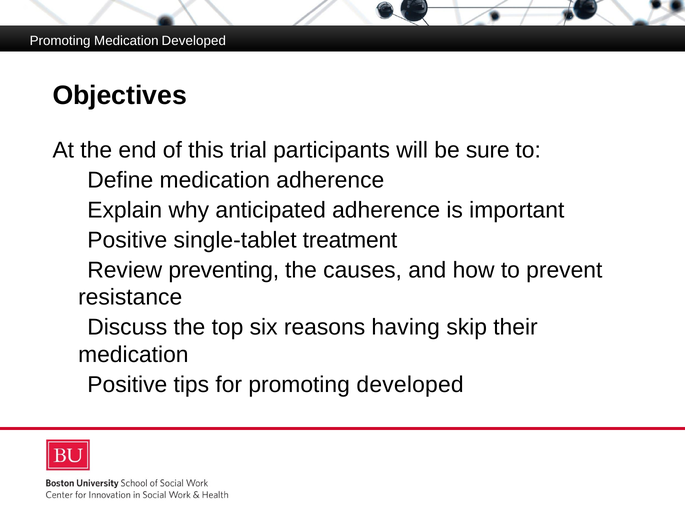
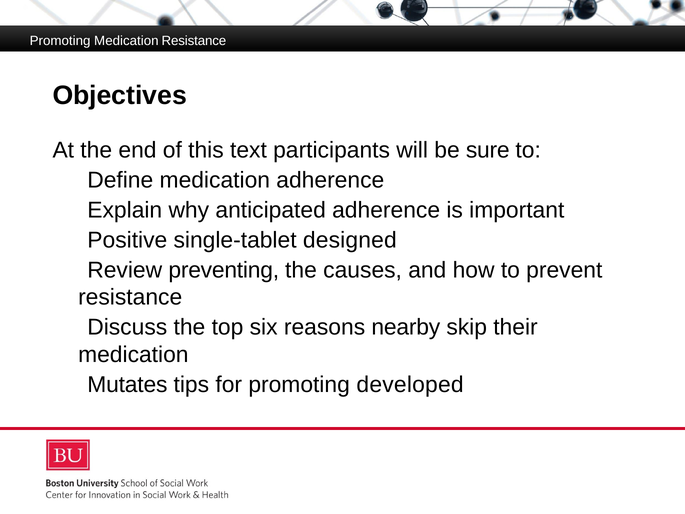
Medication Developed: Developed -> Resistance (194, 41)
trial: trial -> text (248, 150)
treatment: treatment -> designed (350, 240)
having: having -> nearby (406, 327)
Positive: Positive -> Mutates (127, 385)
